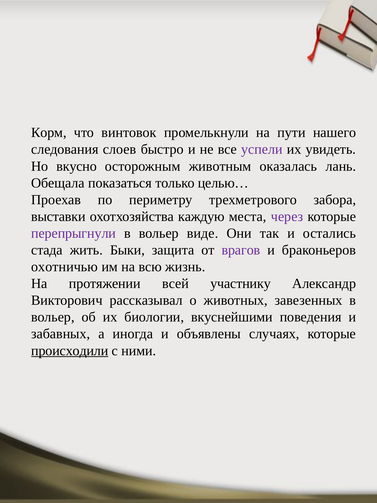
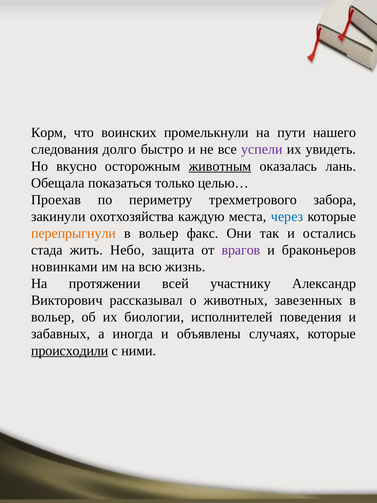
винтовок: винтовок -> воинских (129, 133)
слоев: слоев -> долго (120, 149)
животным underline: none -> present (220, 166)
выставки: выставки -> закинули (58, 216)
через colour: purple -> blue (287, 216)
перепрыгнули colour: purple -> orange (74, 233)
виде: виде -> факс (203, 233)
Быки: Быки -> Небо (127, 250)
охотничью: охотничью -> новинками (65, 267)
вкуснейшими: вкуснейшими -> исполнителей (232, 317)
